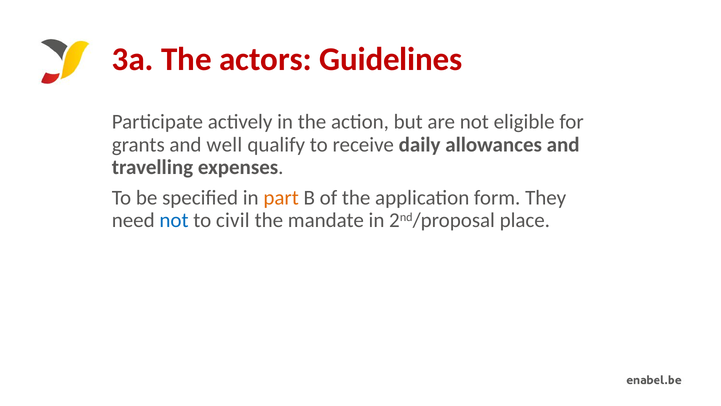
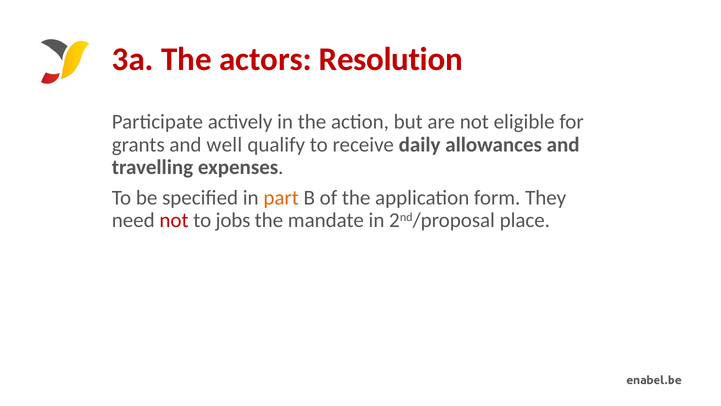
Guidelines: Guidelines -> Resolution (391, 59)
not colour: blue -> red (174, 220)
civil: civil -> jobs (233, 220)
